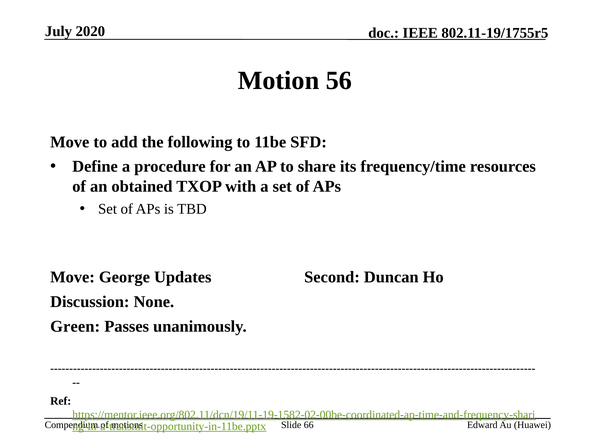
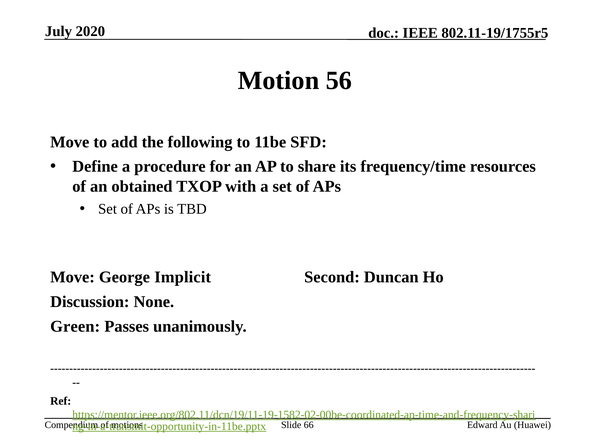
Updates: Updates -> Implicit (183, 277)
